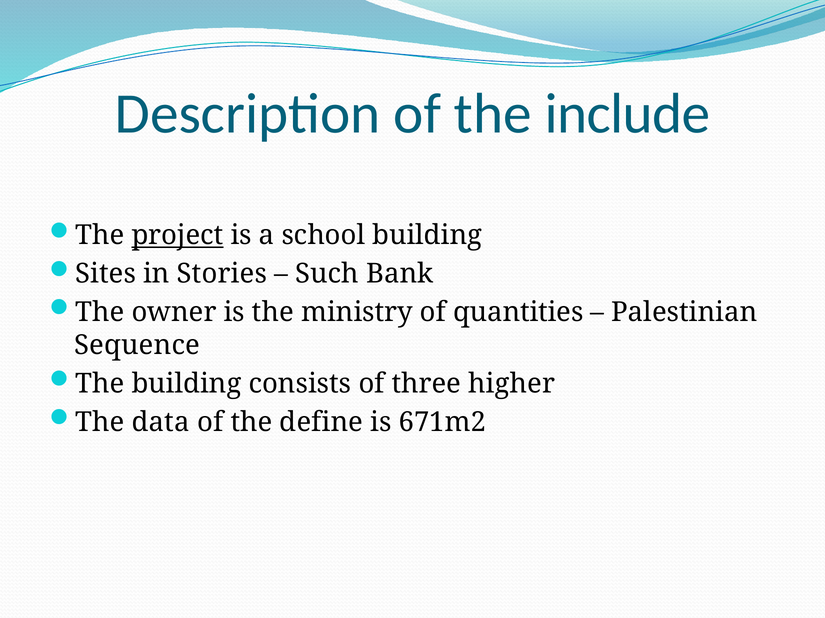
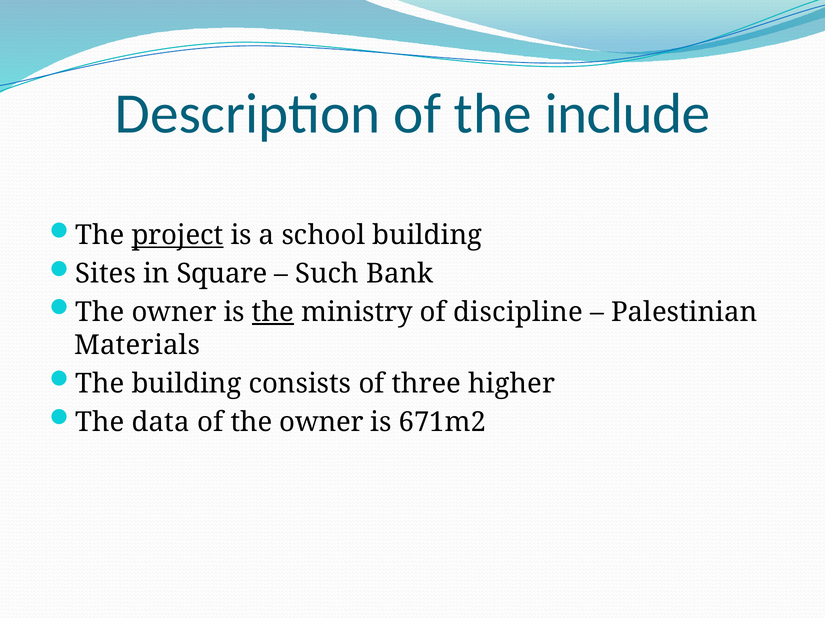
Stories: Stories -> Square (222, 274)
the underline: none -> present (273, 313)
quantities: quantities -> discipline (518, 313)
Sequence: Sequence -> Materials (137, 346)
of the define: define -> owner (321, 423)
